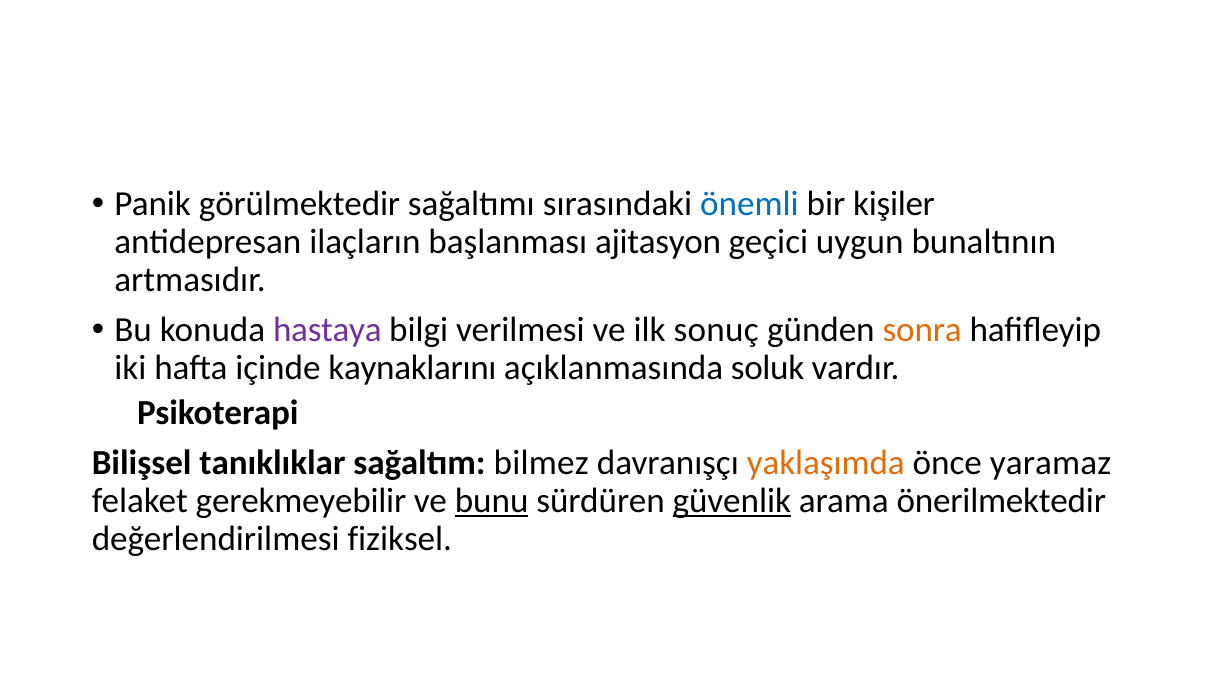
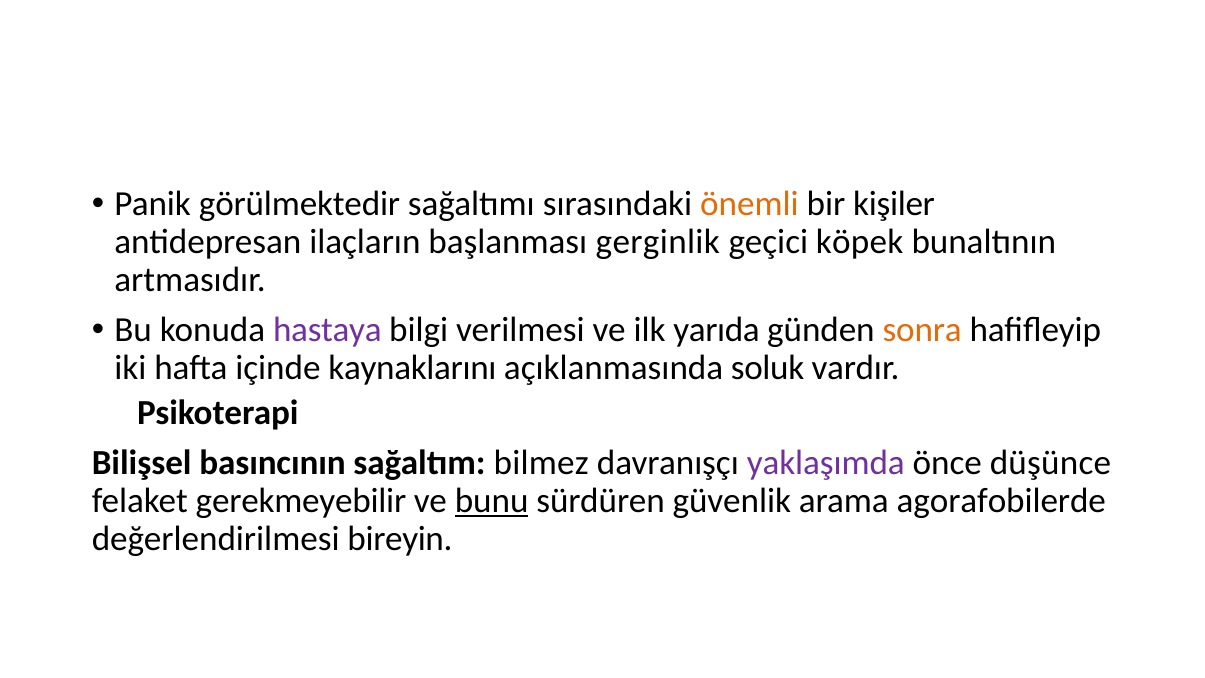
önemli colour: blue -> orange (749, 204)
ajitasyon: ajitasyon -> gerginlik (658, 242)
uygun: uygun -> köpek (860, 242)
sonuç: sonuç -> yarıda (717, 330)
tanıklıklar: tanıklıklar -> basıncının (273, 463)
yaklaşımda colour: orange -> purple (826, 463)
yaramaz: yaramaz -> düşünce (1050, 463)
güvenlik underline: present -> none (732, 501)
önerilmektedir: önerilmektedir -> agorafobilerde (1001, 501)
fiziksel: fiziksel -> bireyin (400, 539)
